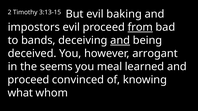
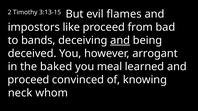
baking: baking -> flames (124, 14)
impostors evil: evil -> like (71, 27)
from underline: present -> none (140, 27)
seems: seems -> baked (56, 67)
what: what -> neck (20, 93)
